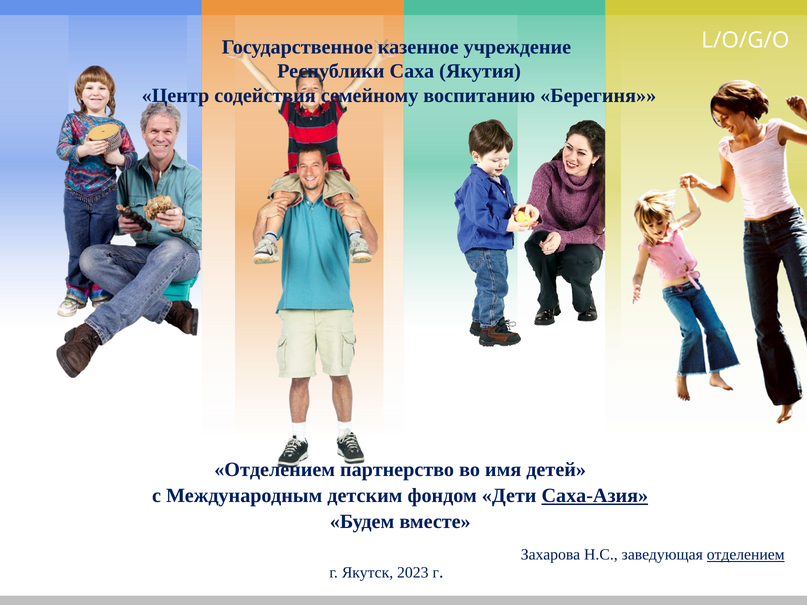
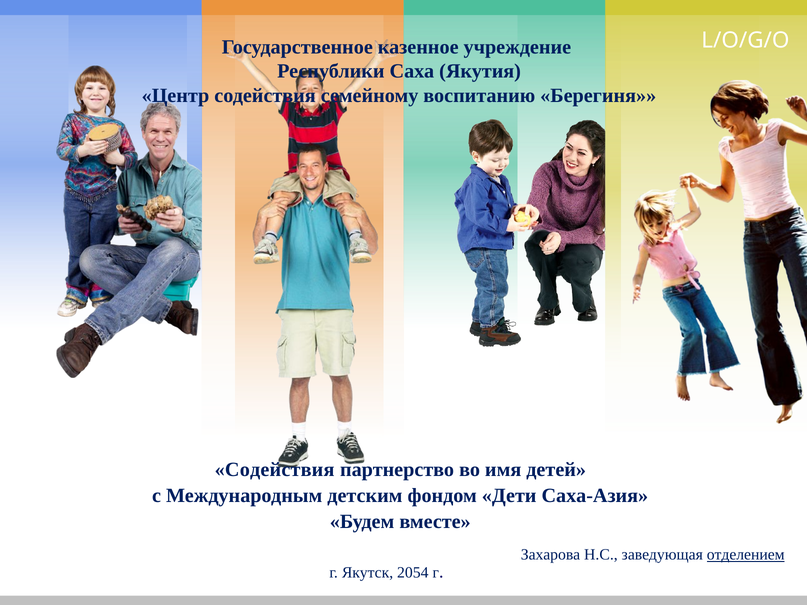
Отделением: Отделением -> Содействия (275, 470)
Саха-Азия underline: present -> none (595, 496)
2023: 2023 -> 2054 (413, 573)
